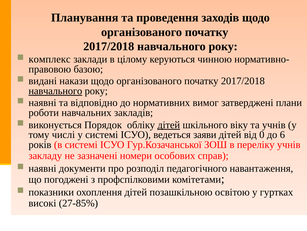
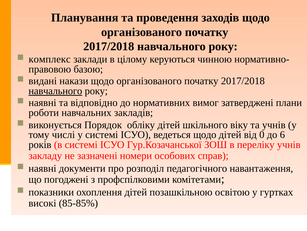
дітей underline: present -> none (169, 125)
ведеться заяви: заяви -> щодо (205, 134)
27-85%: 27-85% -> 85-85% (78, 203)
